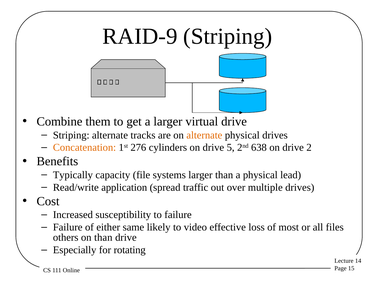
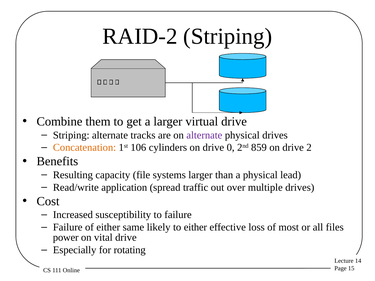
RAID-9: RAID-9 -> RAID-2 (140, 36)
alternate colour: orange -> purple (204, 135)
276: 276 -> 106 (138, 148)
5: 5 -> 0 (231, 148)
638: 638 -> 859 (259, 148)
Typically: Typically -> Resulting (73, 175)
to video: video -> either (195, 227)
others: others -> power (66, 238)
on than: than -> vital (103, 238)
